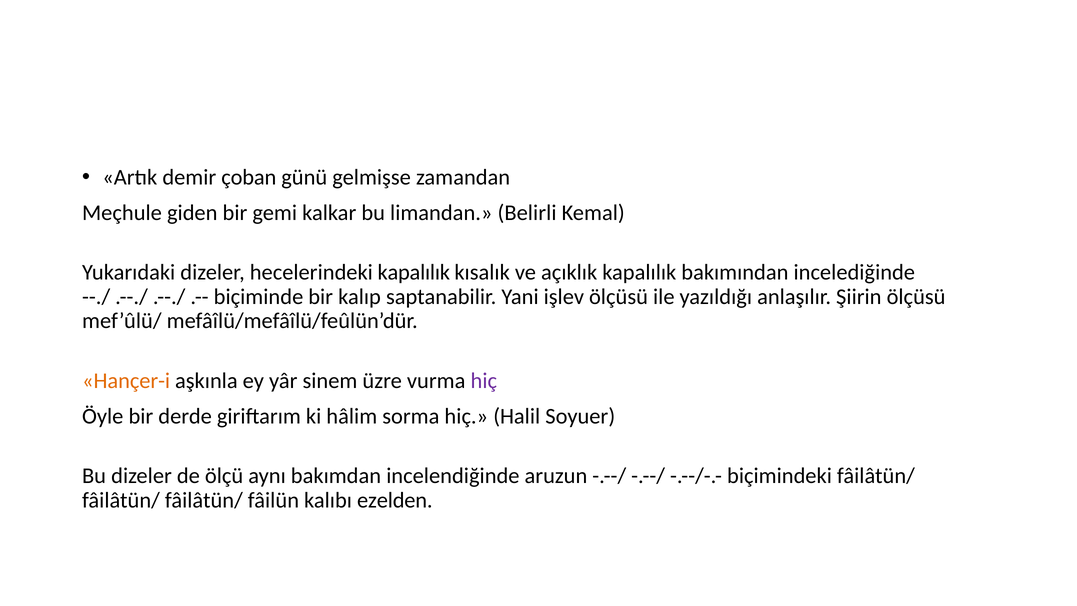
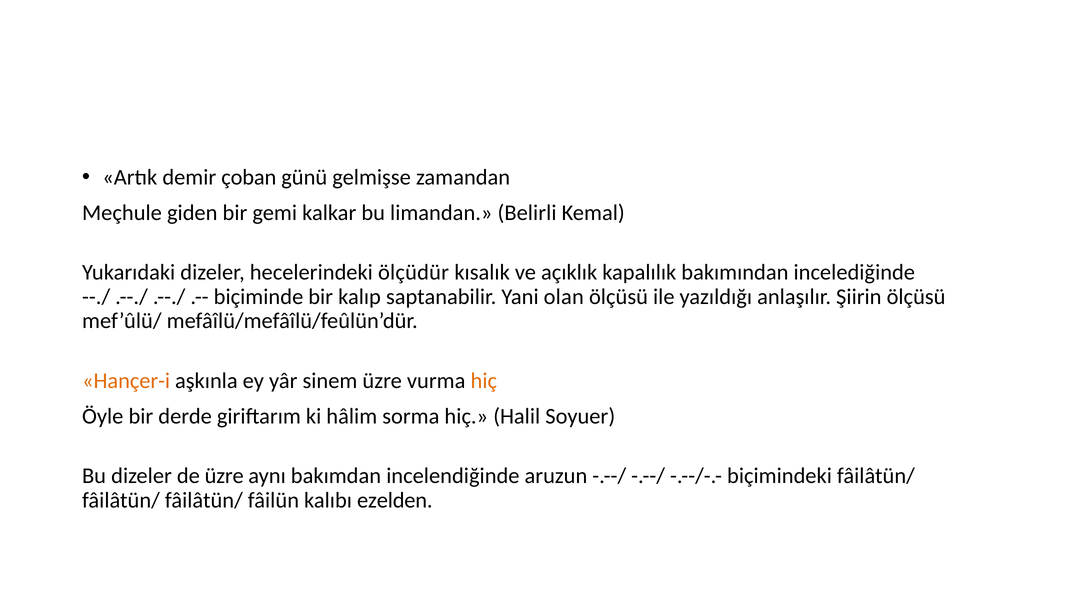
hecelerindeki kapalılık: kapalılık -> ölçüdür (414, 272)
işlev: işlev -> olan (564, 297)
hiç colour: purple -> orange (484, 381)
de ölçü: ölçü -> üzre (224, 476)
